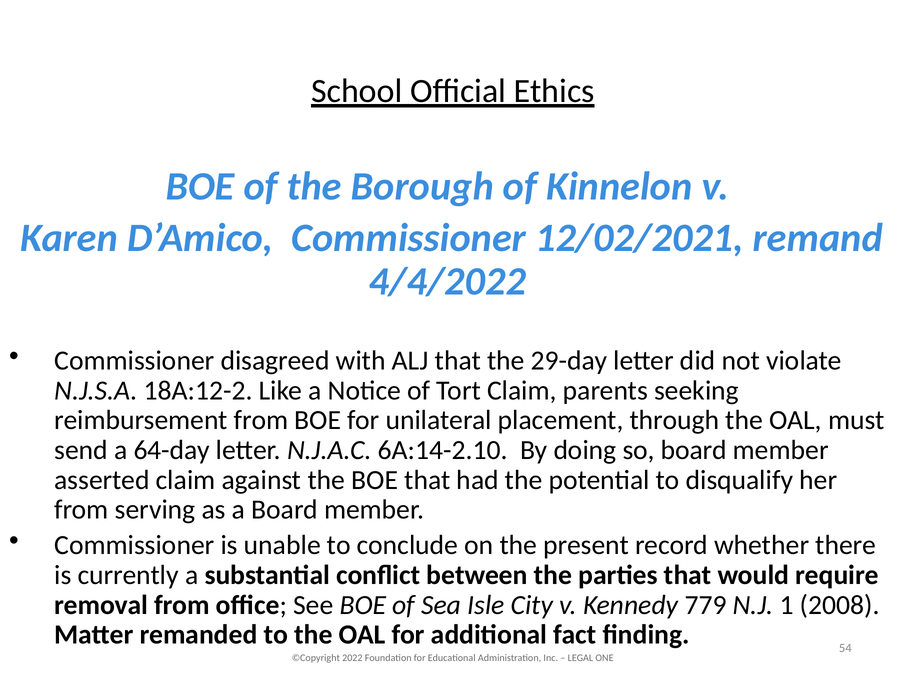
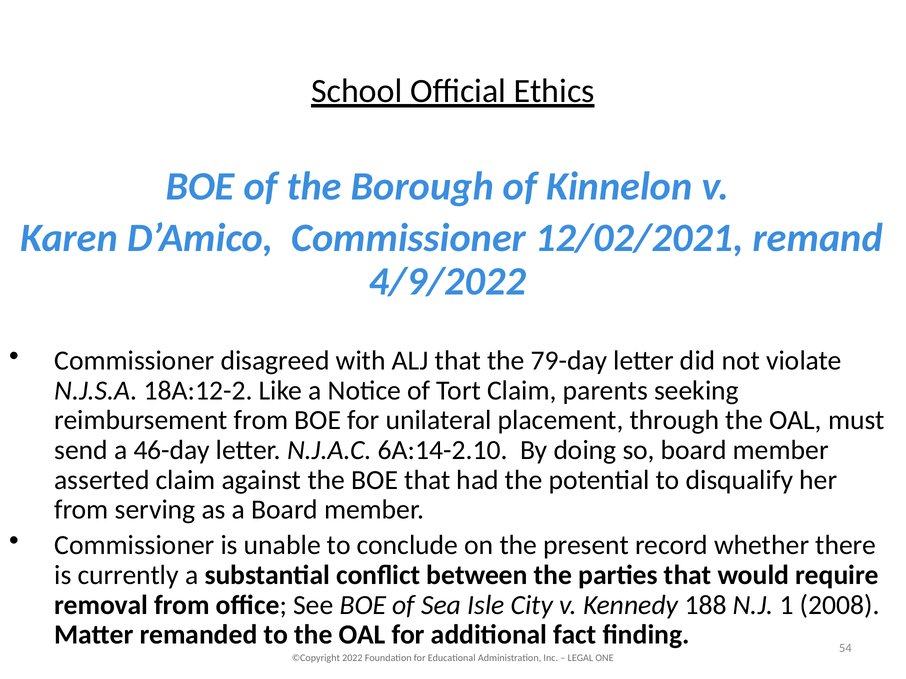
4/4/2022: 4/4/2022 -> 4/9/2022 (447, 282)
29-day: 29-day -> 79-day (569, 361)
64-day: 64-day -> 46-day (172, 450)
779: 779 -> 188 (706, 605)
